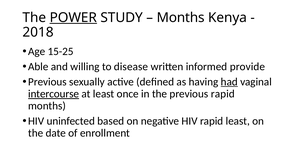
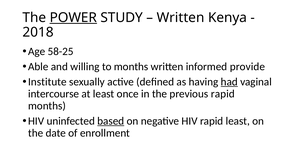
Months: Months -> Written (181, 18)
15-25: 15-25 -> 58-25 (61, 51)
to disease: disease -> months (131, 66)
Previous: Previous -> Institute (47, 82)
intercourse underline: present -> none (54, 94)
based underline: none -> present (111, 121)
